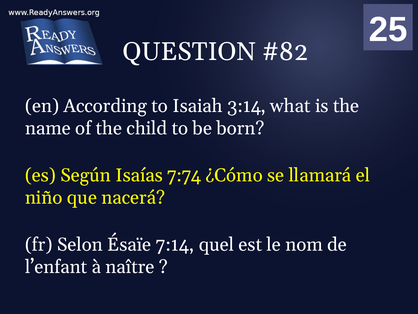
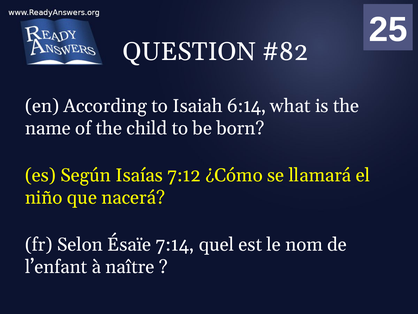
3:14: 3:14 -> 6:14 (247, 106)
7:74: 7:74 -> 7:12 (184, 175)
